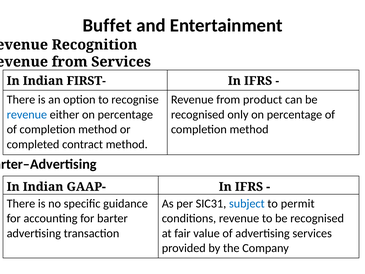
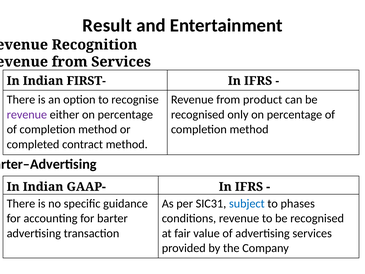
Buffet: Buffet -> Result (107, 25)
revenue colour: blue -> purple (27, 114)
permit: permit -> phases (298, 203)
